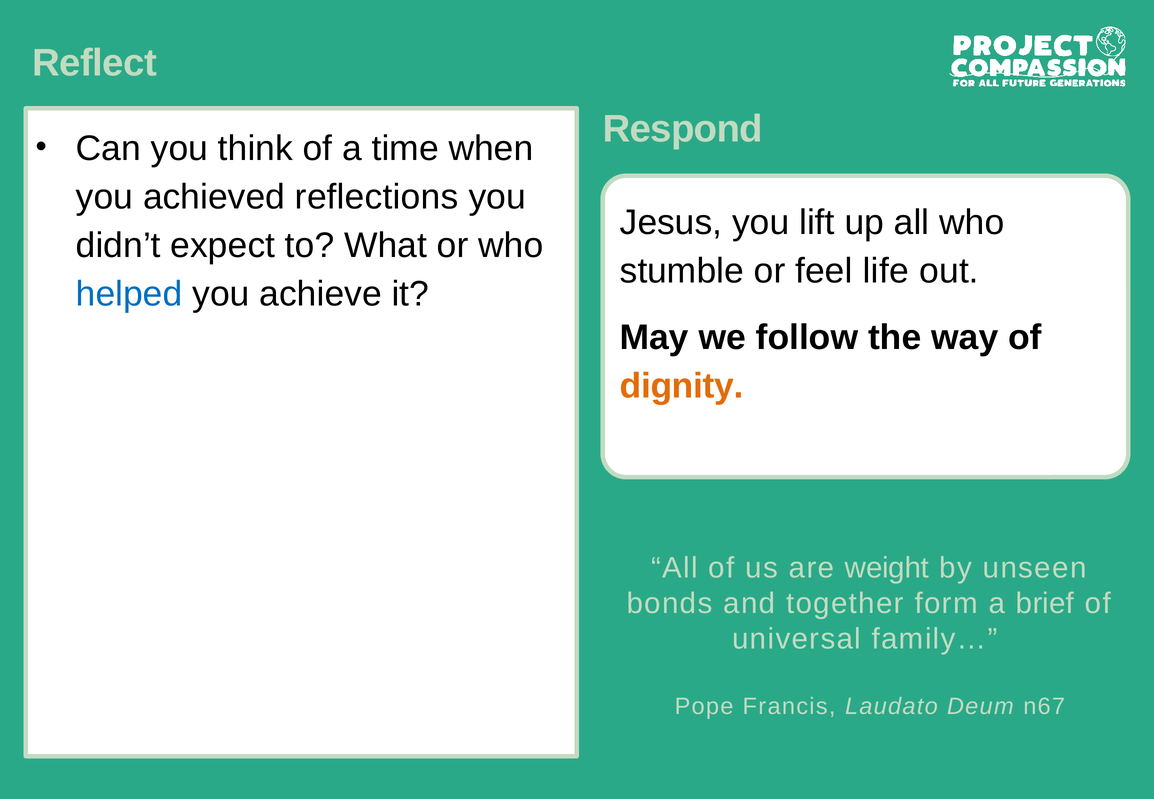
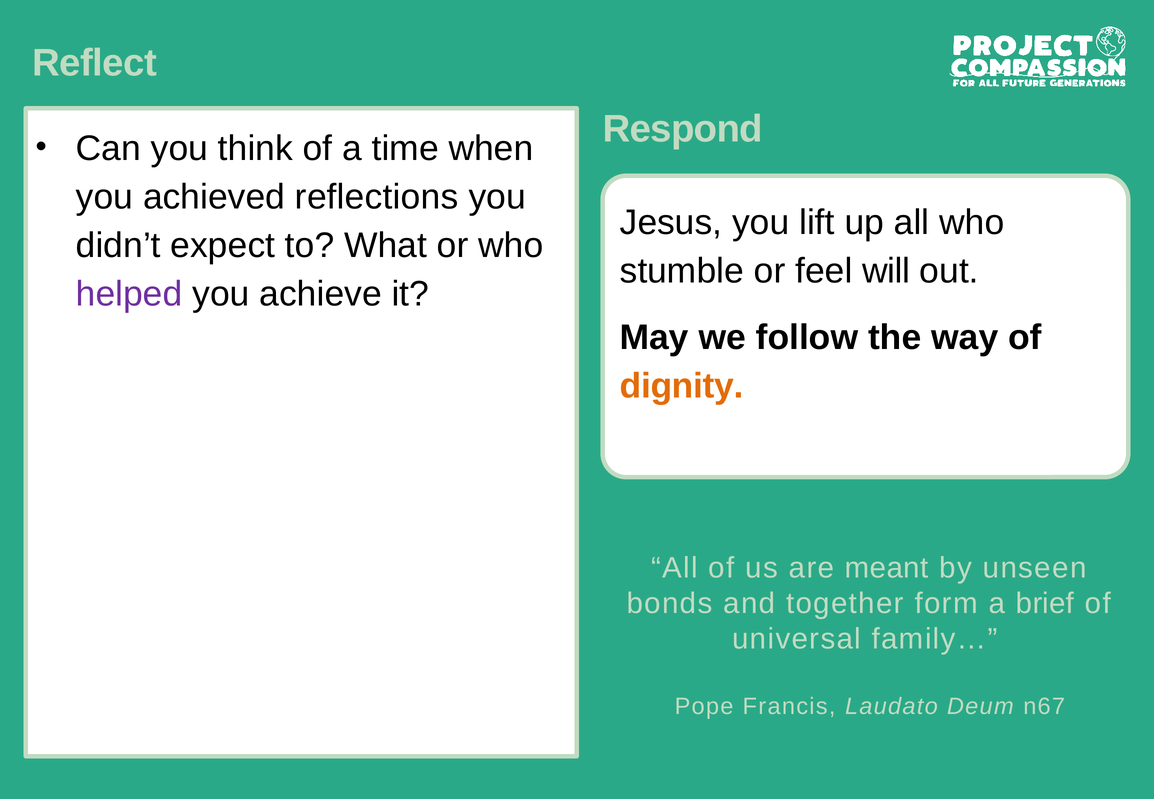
life: life -> will (886, 271)
helped colour: blue -> purple (129, 294)
weight: weight -> meant (887, 568)
